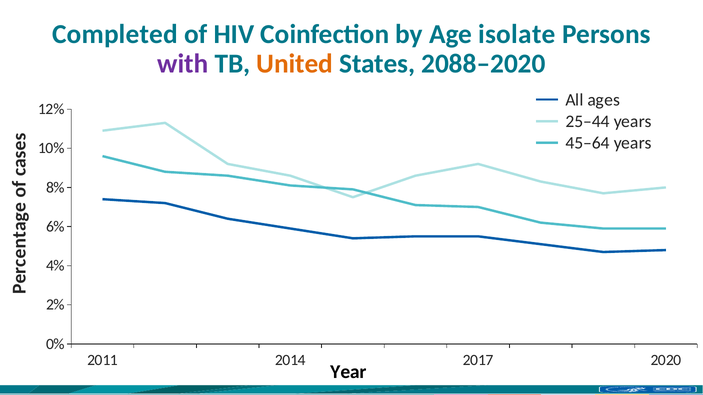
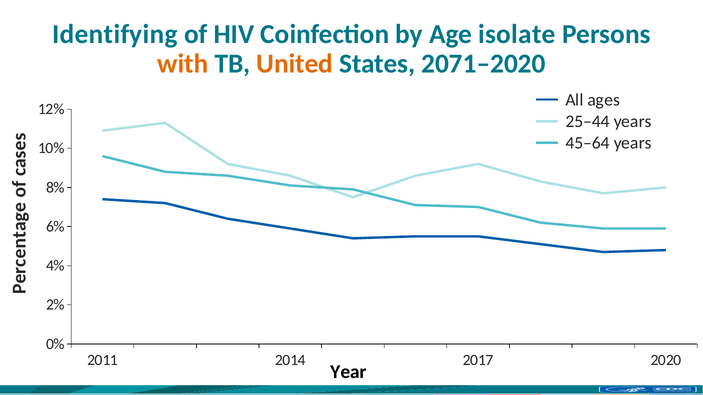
Completed: Completed -> Identifying (115, 34)
with colour: purple -> orange (183, 64)
2088–2020: 2088–2020 -> 2071–2020 (483, 64)
